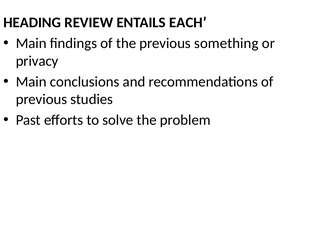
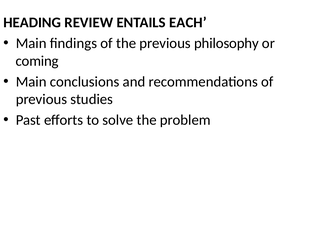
something: something -> philosophy (226, 43)
privacy: privacy -> coming (37, 61)
